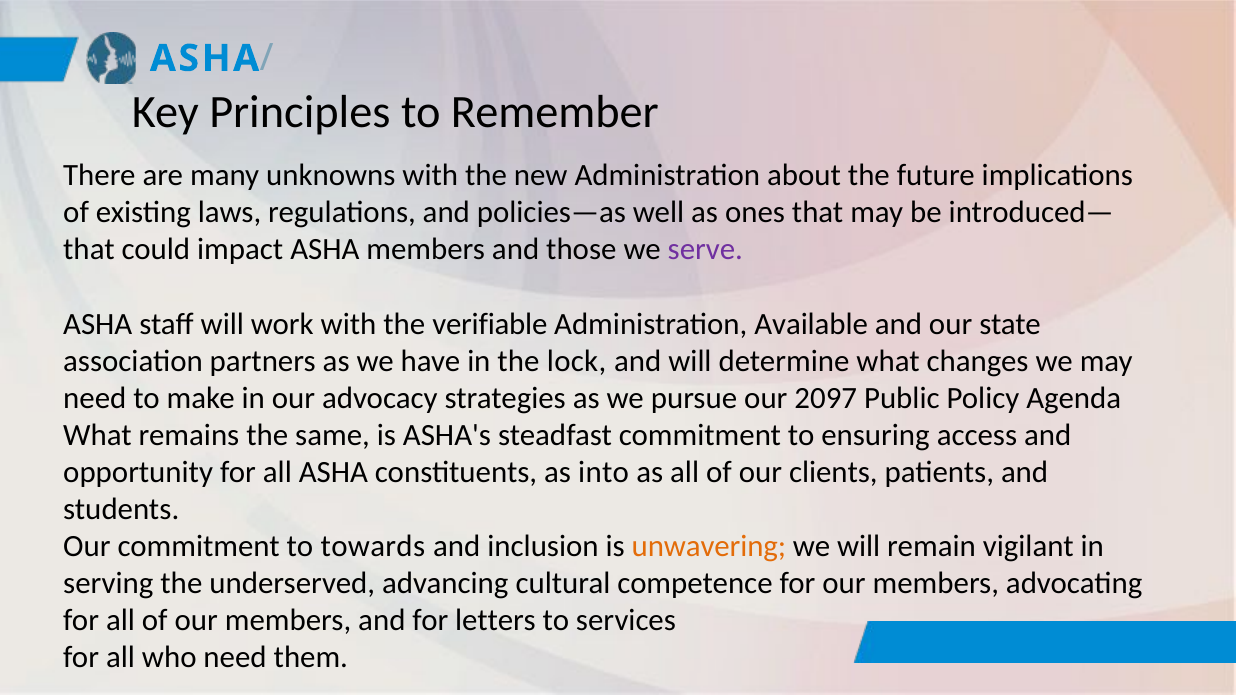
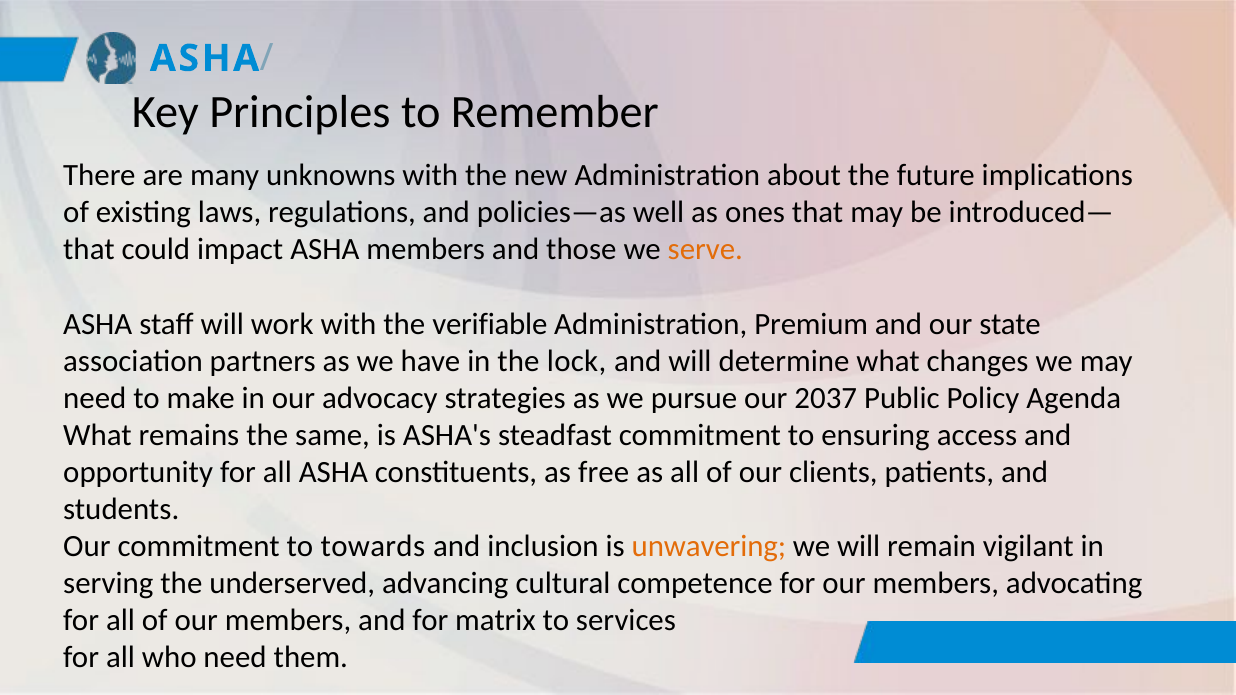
serve colour: purple -> orange (705, 250)
Available: Available -> Premium (811, 324)
2097: 2097 -> 2037 (826, 398)
into: into -> free (604, 472)
letters: letters -> matrix (495, 621)
